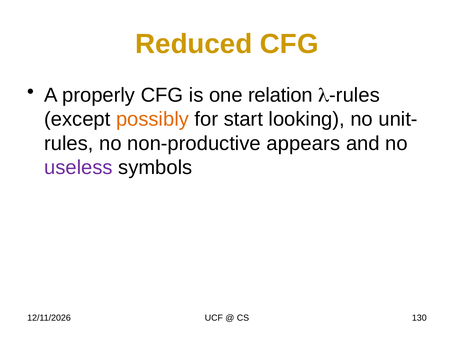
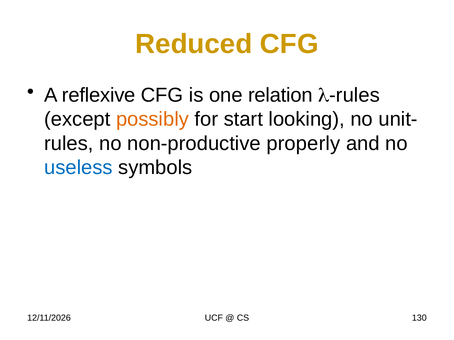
properly: properly -> reflexive (99, 95)
appears: appears -> properly (303, 144)
useless colour: purple -> blue (78, 168)
